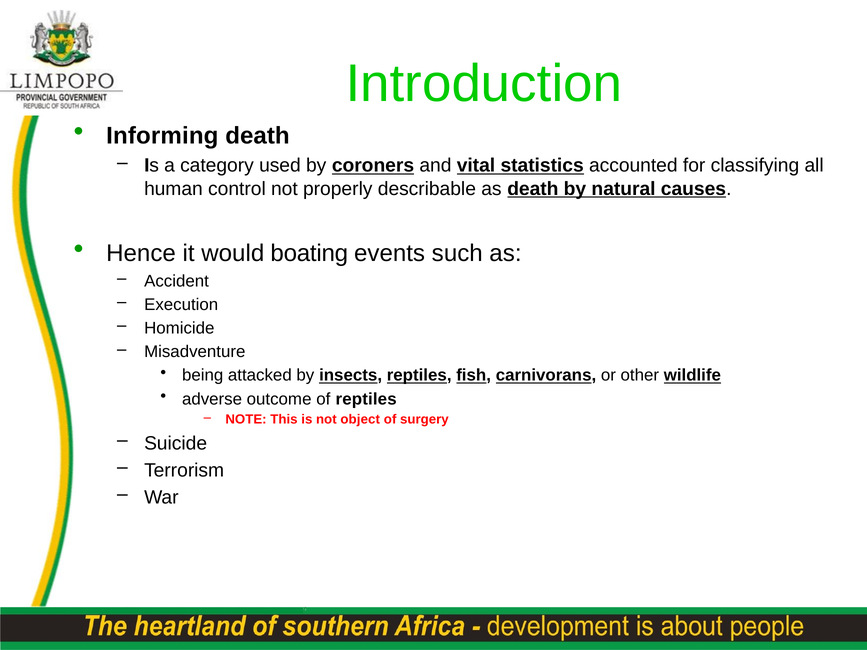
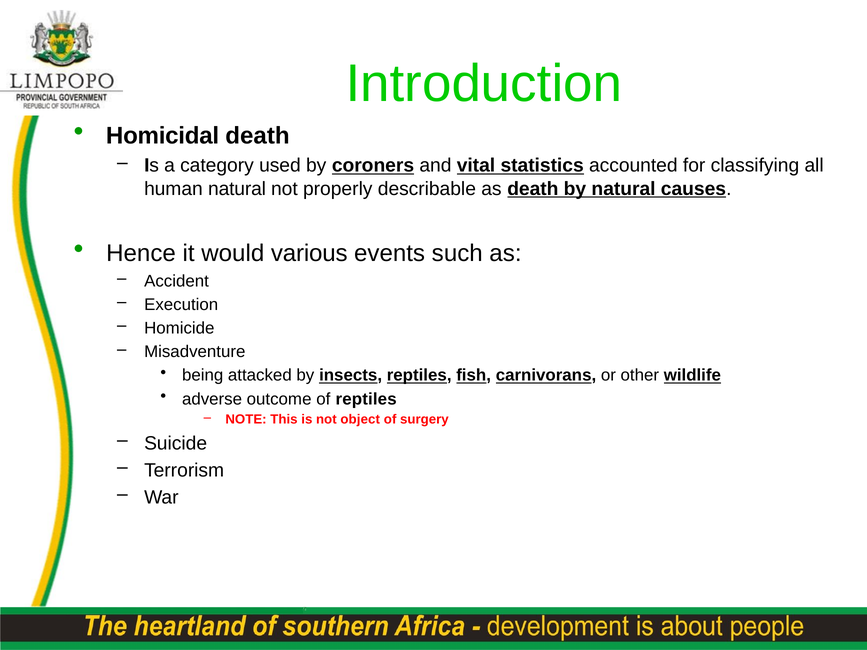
Informing: Informing -> Homicidal (163, 136)
human control: control -> natural (237, 189)
boating: boating -> various (309, 254)
